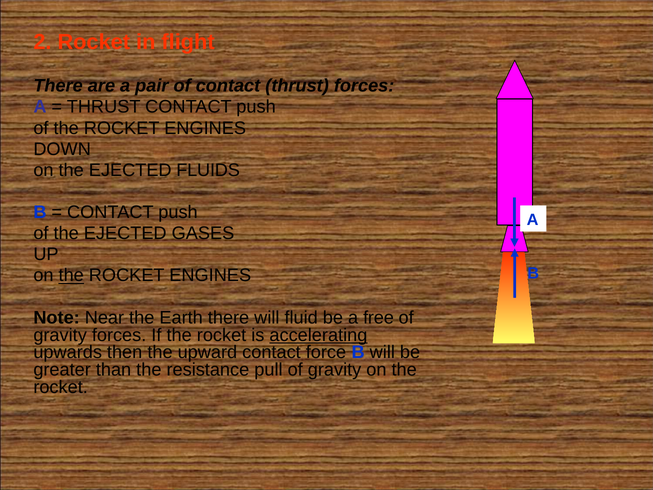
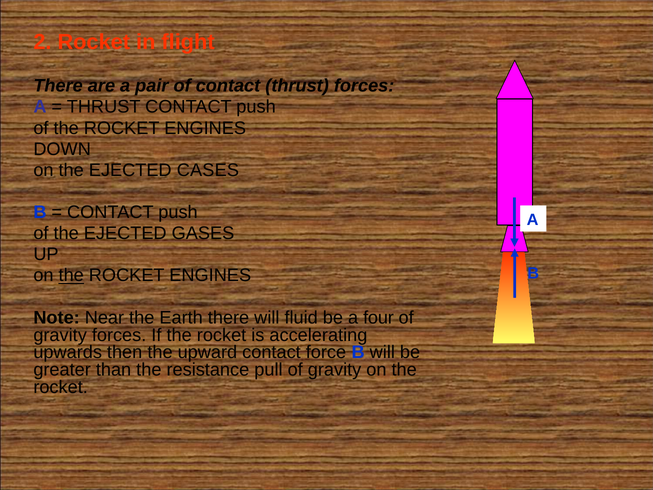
FLUIDS: FLUIDS -> CASES (208, 170)
free: free -> four (378, 317)
accelerating underline: present -> none (318, 335)
